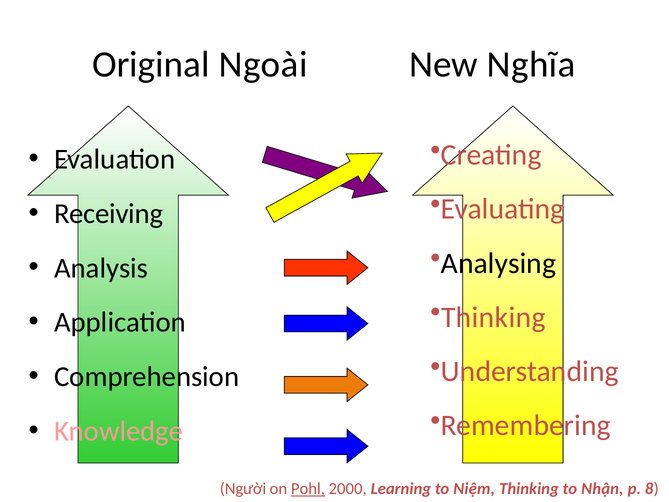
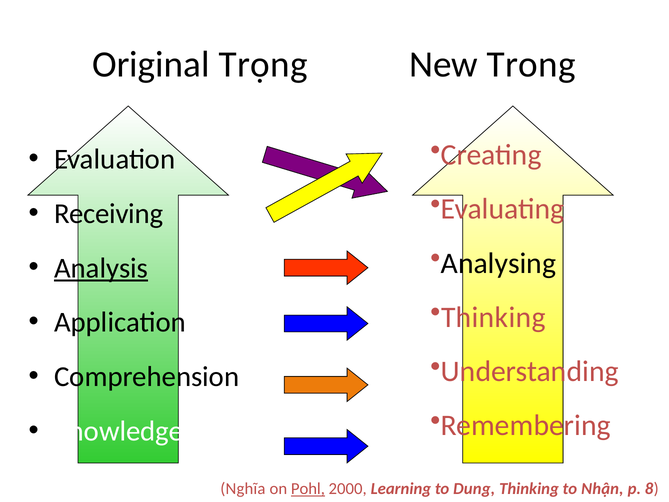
Ngoài: Ngoài -> Trọng (263, 64)
Nghĩa: Nghĩa -> Trong (531, 64)
Analysis underline: none -> present (101, 268)
Knowledge colour: pink -> white (119, 431)
Người: Người -> Nghĩa (243, 488)
Niệm: Niệm -> Dung (474, 488)
